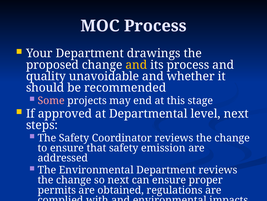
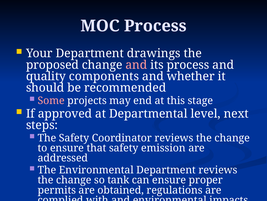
and colour: yellow -> pink (136, 65)
unavoidable: unavoidable -> components (104, 76)
so next: next -> tank (118, 179)
